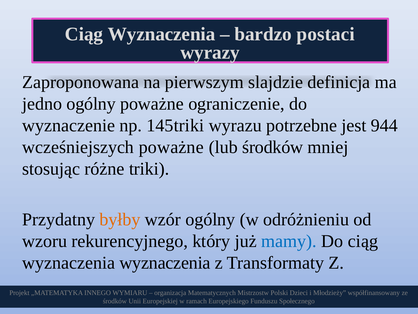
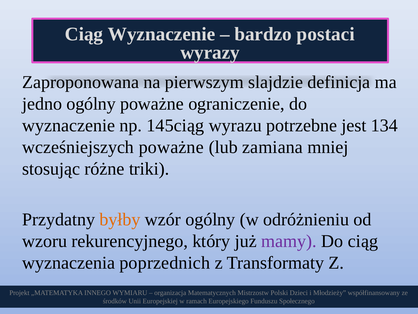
Wyznaczenia: Wyznaczenia -> Wyznaczenie (162, 34)
145triki: 145triki -> 145ciąg (175, 125)
944: 944 -> 134 (384, 125)
lub środków: środków -> zamiana (273, 147)
mamy colour: blue -> purple (289, 241)
wyznaczenia wyznaczenia: wyznaczenia -> poprzednich (165, 262)
